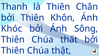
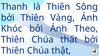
Chân: Chân -> Sông (87, 7)
Khôn: Khôn -> Vàng (63, 18)
Sông: Sông -> Theo (86, 28)
